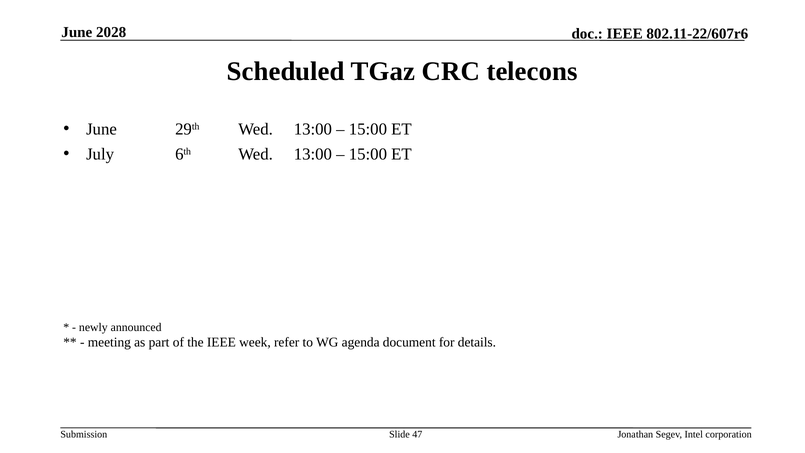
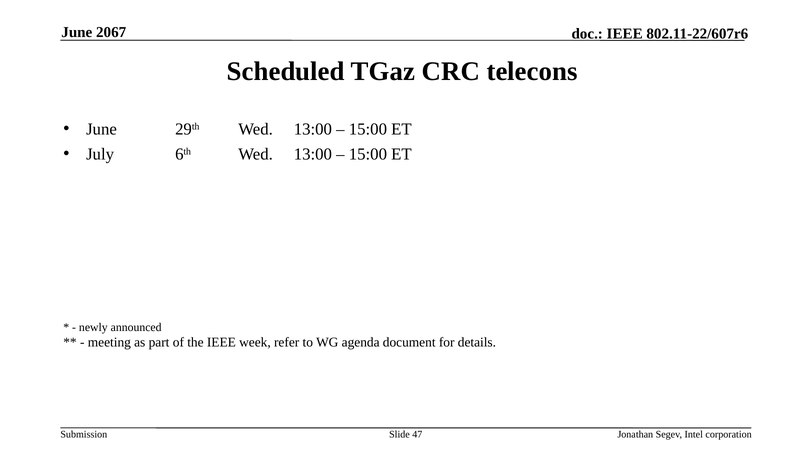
2028: 2028 -> 2067 (111, 32)
